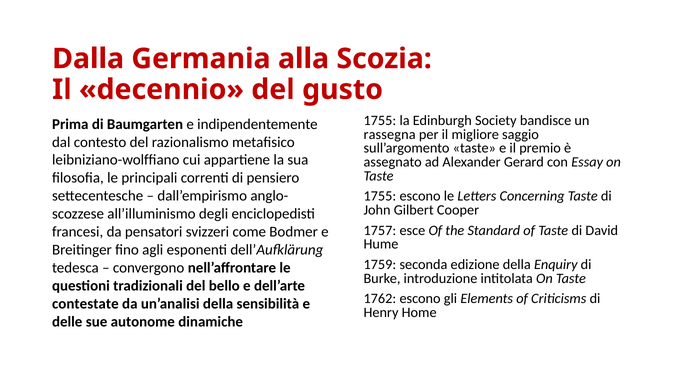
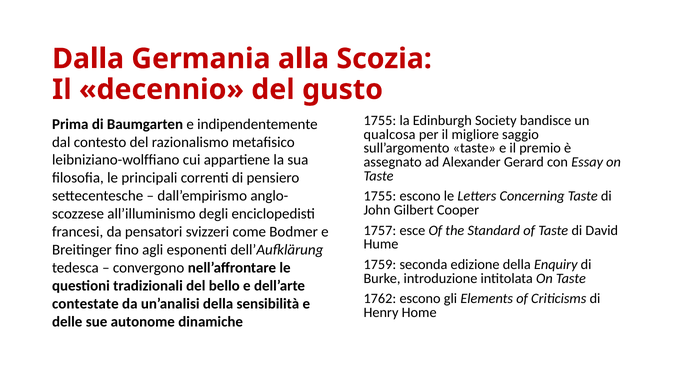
rassegna: rassegna -> qualcosa (390, 134)
